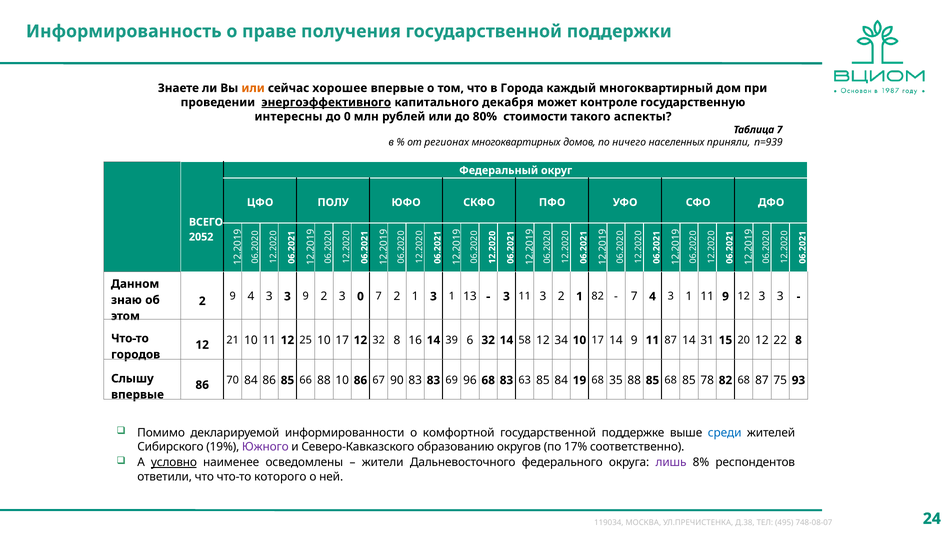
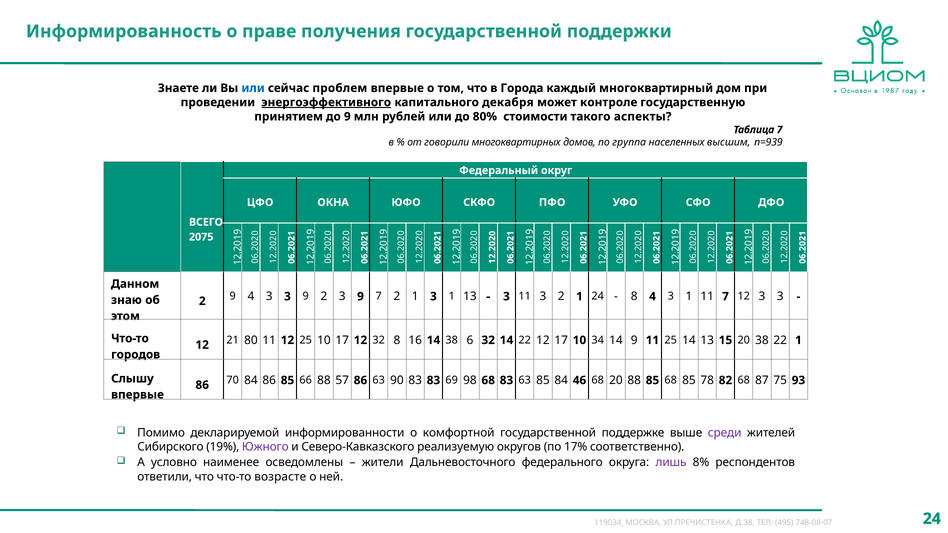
или colour: orange -> blue (253, 88)
хорошее: хорошее -> проблем (340, 88)
интересны: интересны -> принятием (289, 117)
до 0: 0 -> 9 (347, 117)
регионах: регионах -> говорили (447, 142)
ничего: ничего -> группа (629, 142)
приняли: приняли -> высшим (729, 142)
ПОЛУ: ПОЛУ -> ОКНА (333, 202)
2052: 2052 -> 2075 (201, 237)
2 3 0: 0 -> 9 (360, 297)
1 82: 82 -> 24 (598, 296)
7: 7 -> 8 (634, 297)
11 9: 9 -> 7 (725, 297)
21 10: 10 -> 80 (251, 340)
14 39: 39 -> 38 (452, 340)
14 58: 58 -> 22 (525, 340)
12 34: 34 -> 17 (561, 340)
17: 17 -> 34 (598, 340)
11 87: 87 -> 25 (671, 340)
14 31: 31 -> 13 (707, 340)
20 12: 12 -> 38 (762, 340)
22 8: 8 -> 1 (798, 340)
88 10: 10 -> 57 (342, 380)
86 67: 67 -> 63 (379, 380)
96: 96 -> 98 (470, 380)
19: 19 -> 46 (579, 380)
68 35: 35 -> 20 (616, 380)
среди colour: blue -> purple (725, 433)
образованию: образованию -> реализуемую (456, 447)
условно underline: present -> none (174, 463)
которого: которого -> возрасте (280, 477)
